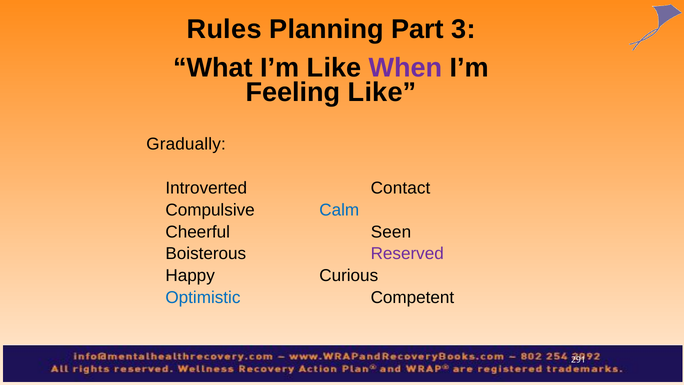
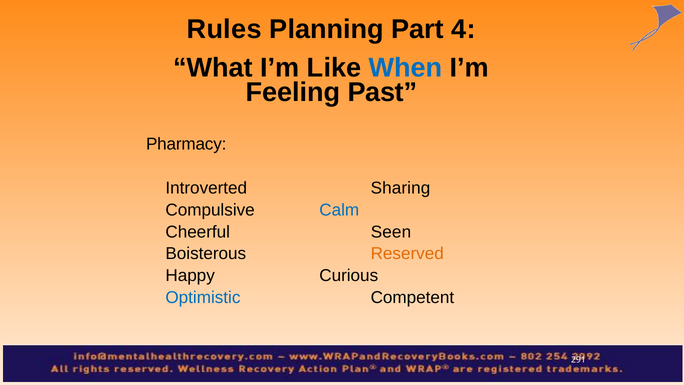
3: 3 -> 4 (464, 29)
When colour: purple -> blue (406, 68)
Feeling Like: Like -> Past (382, 92)
Gradually: Gradually -> Pharmacy (186, 144)
Contact: Contact -> Sharing (400, 188)
Reserved colour: purple -> orange (407, 254)
